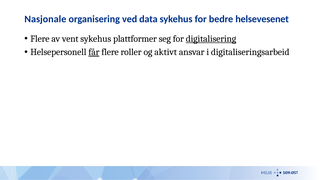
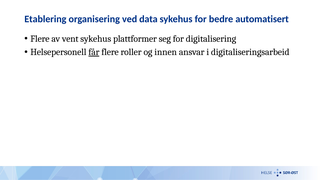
Nasjonale: Nasjonale -> Etablering (45, 19)
helsevesenet: helsevesenet -> automatisert (262, 19)
digitalisering underline: present -> none (211, 39)
aktivt: aktivt -> innen (166, 52)
